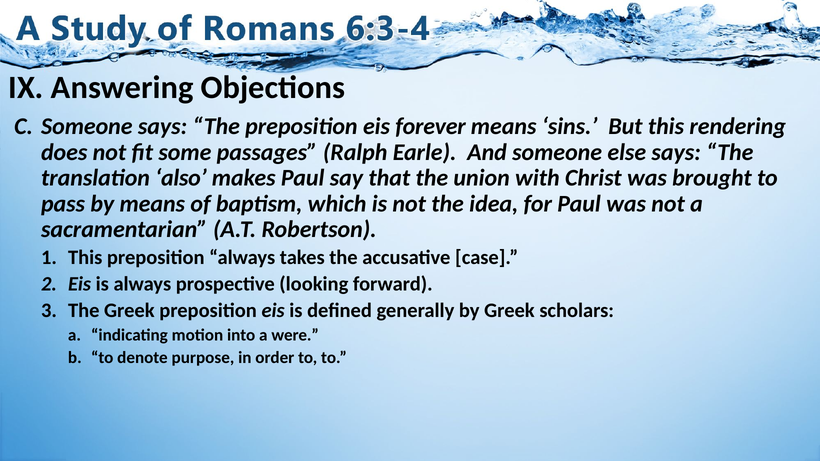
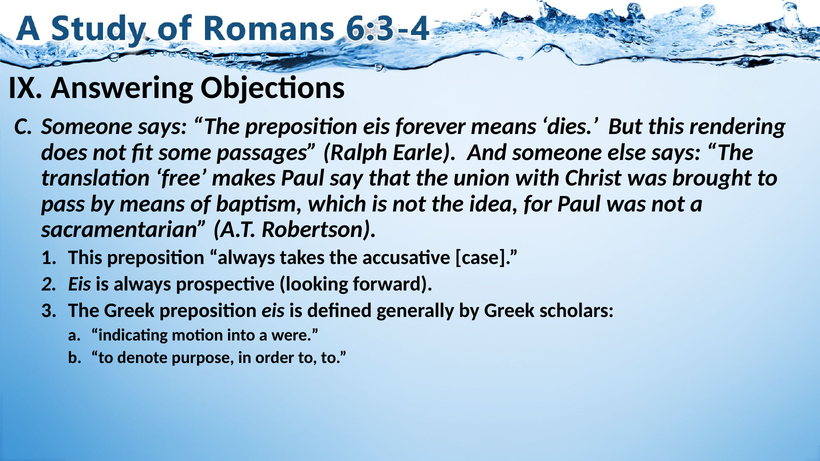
sins: sins -> dies (570, 126)
also: also -> free (181, 178)
